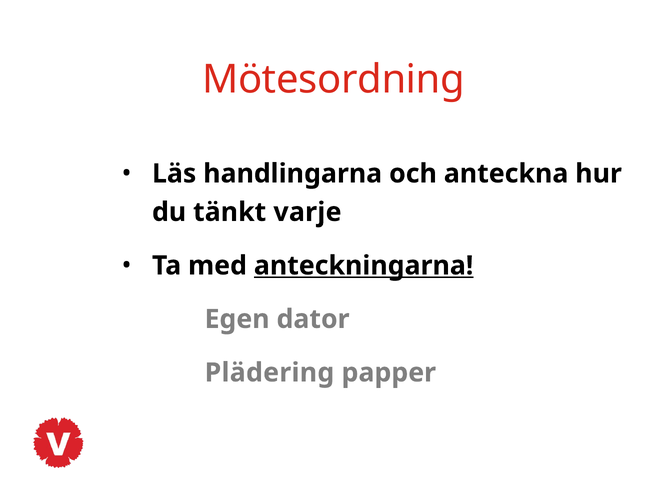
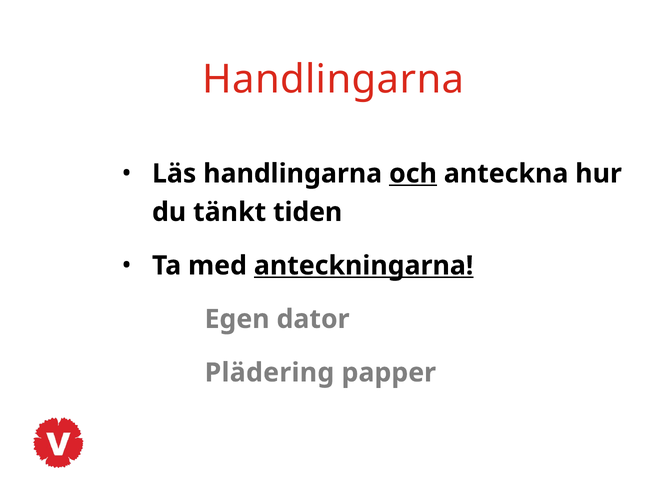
Mötesordning: Mötesordning -> Handlingarna (333, 79)
och underline: none -> present (413, 173)
varje: varje -> tiden (308, 212)
